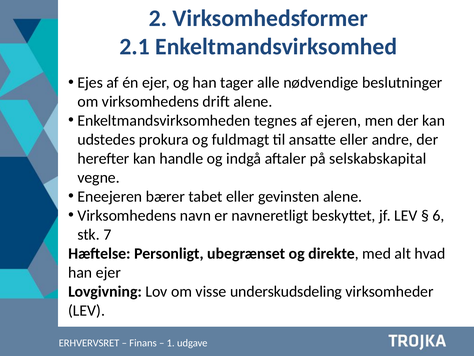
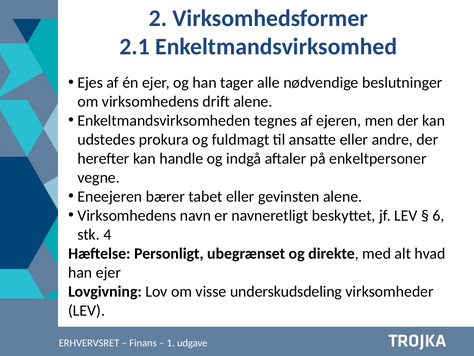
selskabskapital: selskabskapital -> enkeltpersoner (378, 158)
stk 7: 7 -> 4 (107, 234)
